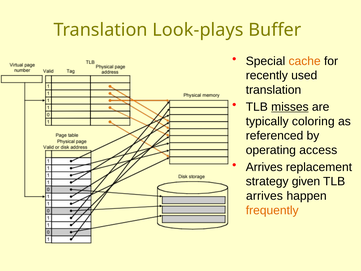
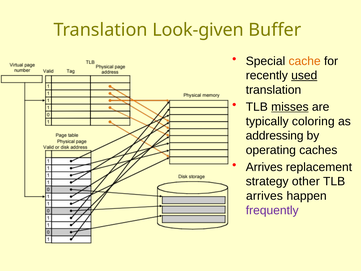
Look-plays: Look-plays -> Look-given (198, 30)
used underline: none -> present (304, 75)
referenced: referenced -> addressing (275, 136)
access: access -> caches (318, 150)
given: given -> other (306, 181)
frequently colour: orange -> purple (272, 210)
